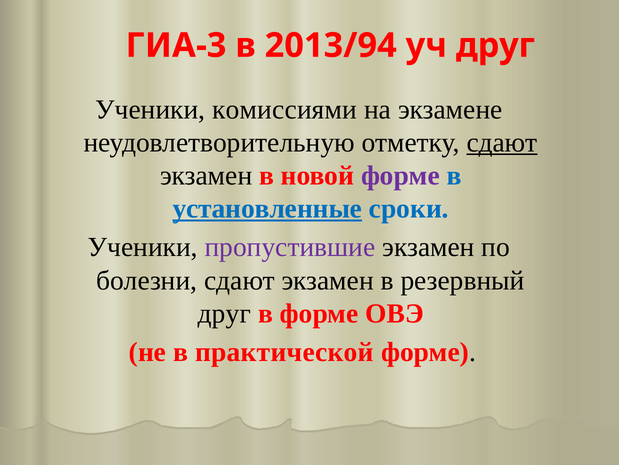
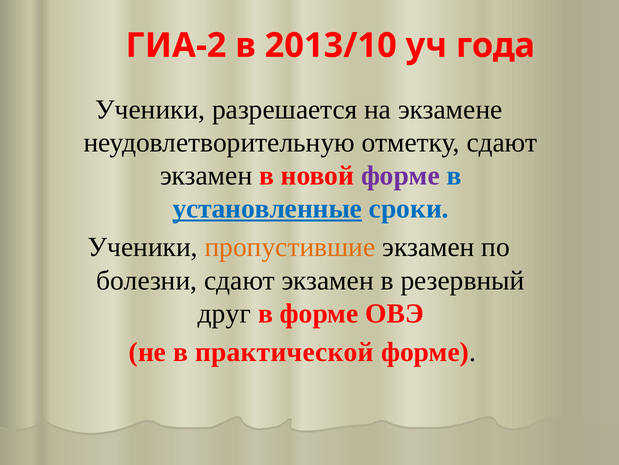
ГИА-3: ГИА-3 -> ГИА-2 (176, 45)
2013/94: 2013/94 -> 2013/10 (331, 45)
уч друг: друг -> года (495, 45)
комиссиями: комиссиями -> разрешается (285, 109)
сдают underline: present -> none (502, 142)
пропустившие colour: purple -> orange (290, 247)
